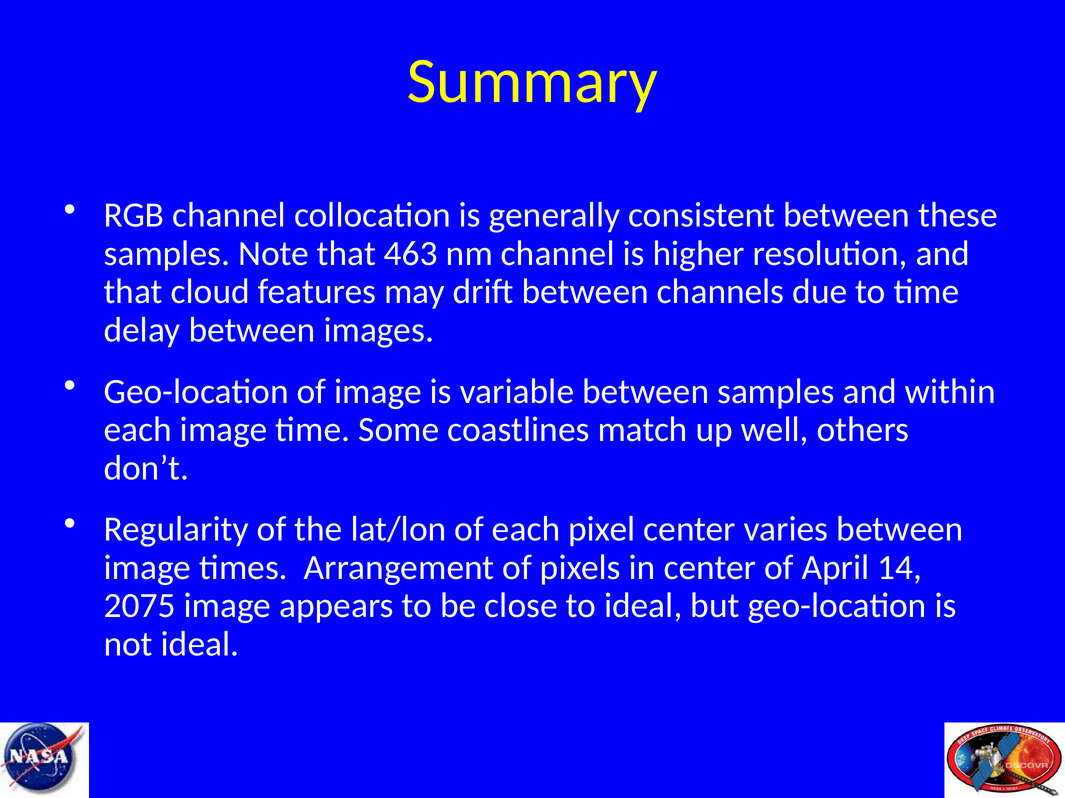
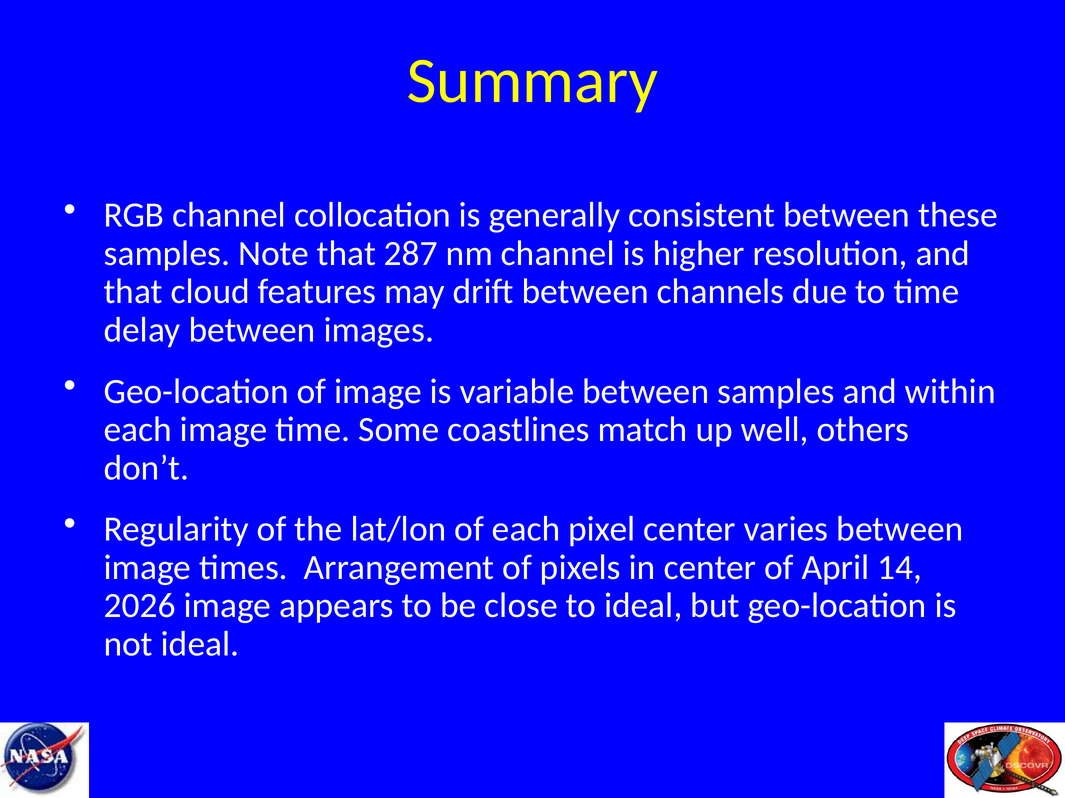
463: 463 -> 287 (411, 254)
2075: 2075 -> 2026 (140, 606)
